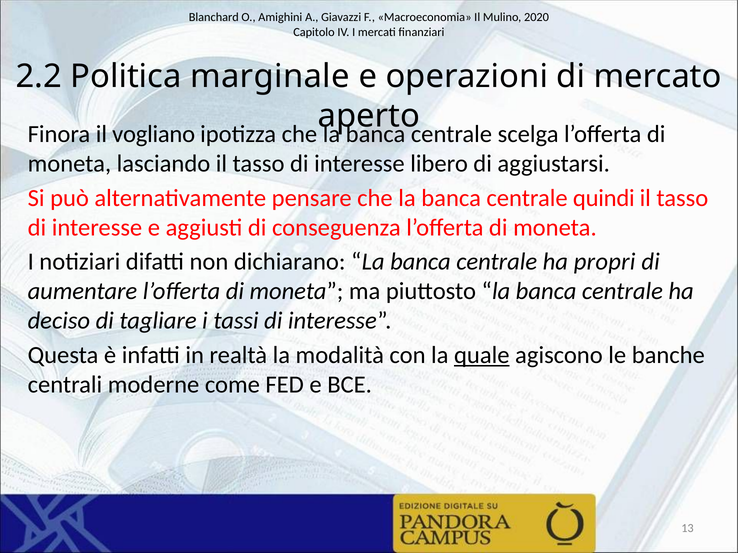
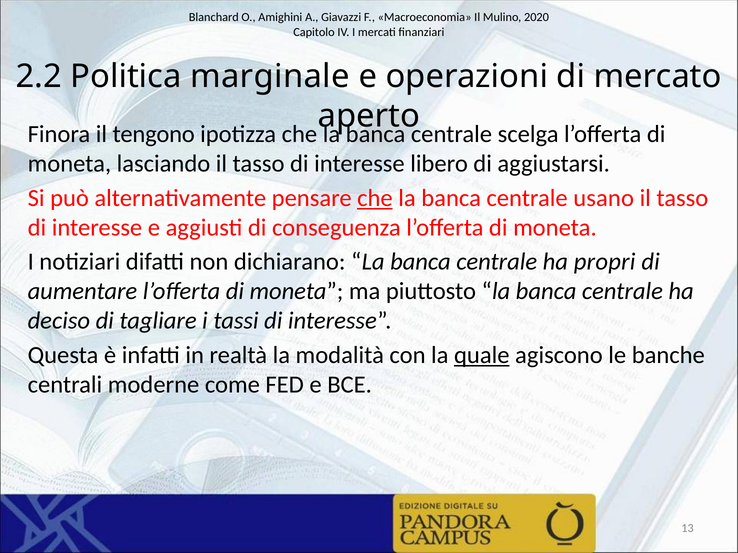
vogliano: vogliano -> tengono (154, 134)
che underline: none -> present (375, 198)
quindi: quindi -> usano (604, 198)
